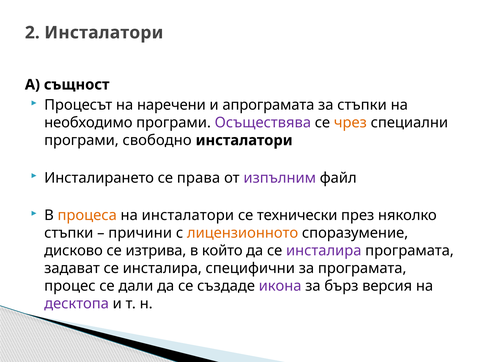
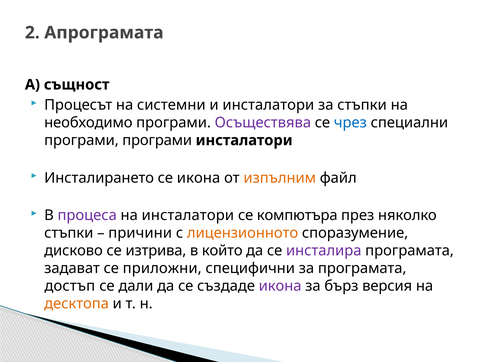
2 Инсталатори: Инсталатори -> Апрограмата (104, 33)
наречени: наречени -> системни (171, 105)
и апрограмата: апрограмата -> инсталатори (268, 105)
чрез colour: orange -> blue (350, 123)
програми свободно: свободно -> програми (157, 140)
се права: права -> икона (199, 178)
изпълним colour: purple -> orange (280, 178)
процеса colour: orange -> purple (87, 216)
технически: технически -> компютъра (297, 216)
задават се инсталира: инсталира -> приложни (162, 269)
процес: процес -> достъп (70, 286)
десктопа colour: purple -> orange (77, 304)
